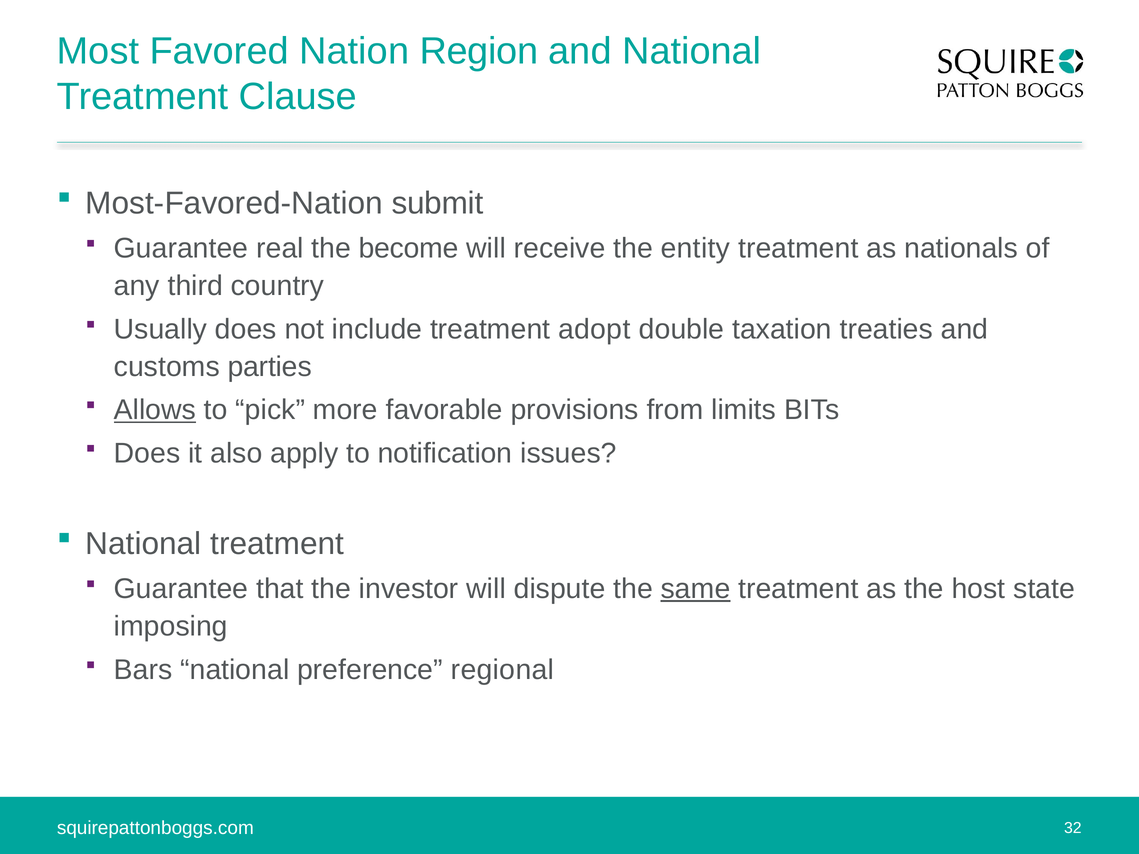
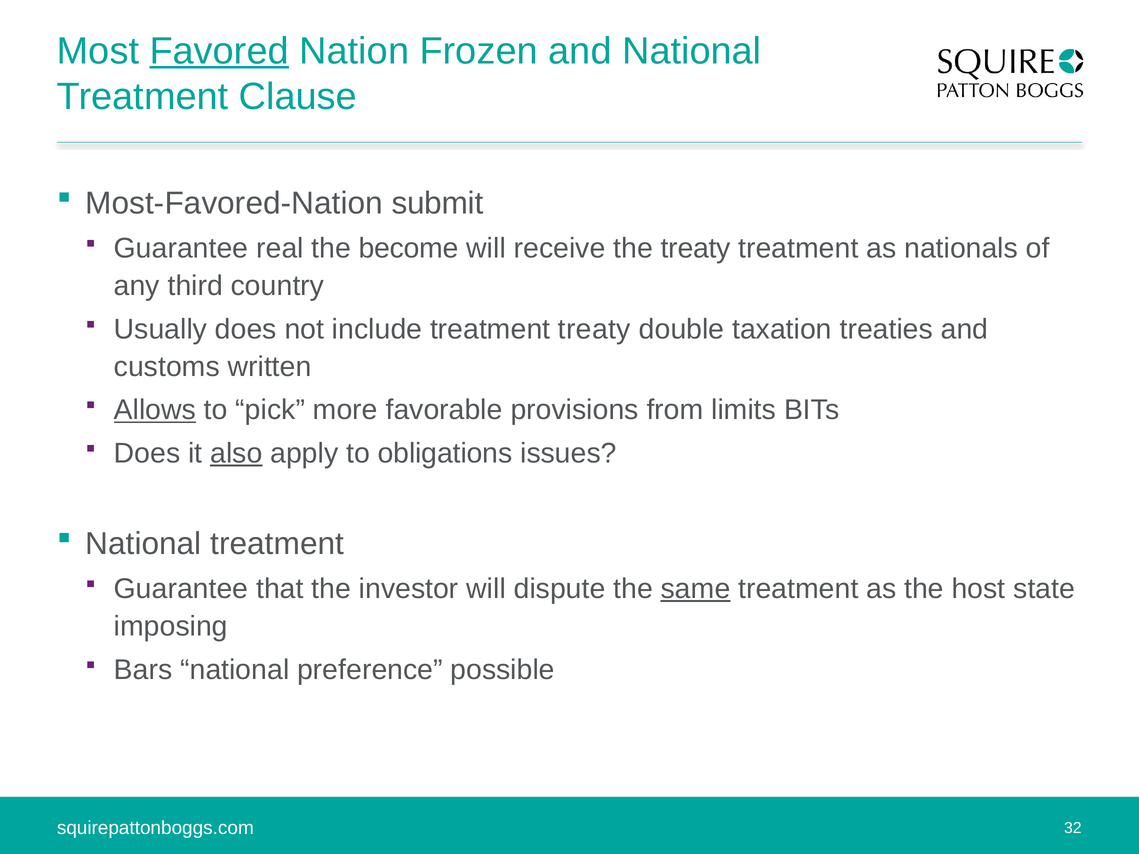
Favored underline: none -> present (219, 51)
Region: Region -> Frozen (479, 51)
the entity: entity -> treaty (696, 248)
treatment adopt: adopt -> treaty (594, 329)
parties: parties -> written (270, 367)
also underline: none -> present (236, 453)
notification: notification -> obligations (445, 453)
regional: regional -> possible (503, 670)
